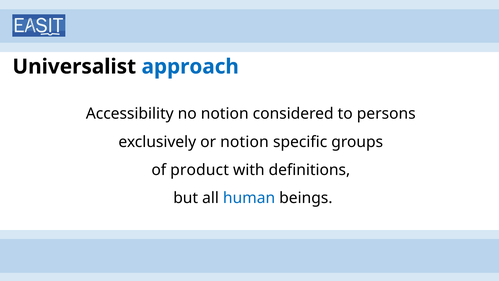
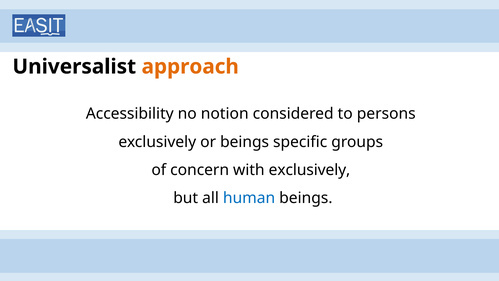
approach colour: blue -> orange (190, 67)
or notion: notion -> beings (245, 142)
product: product -> concern (200, 170)
with definitions: definitions -> exclusively (309, 170)
